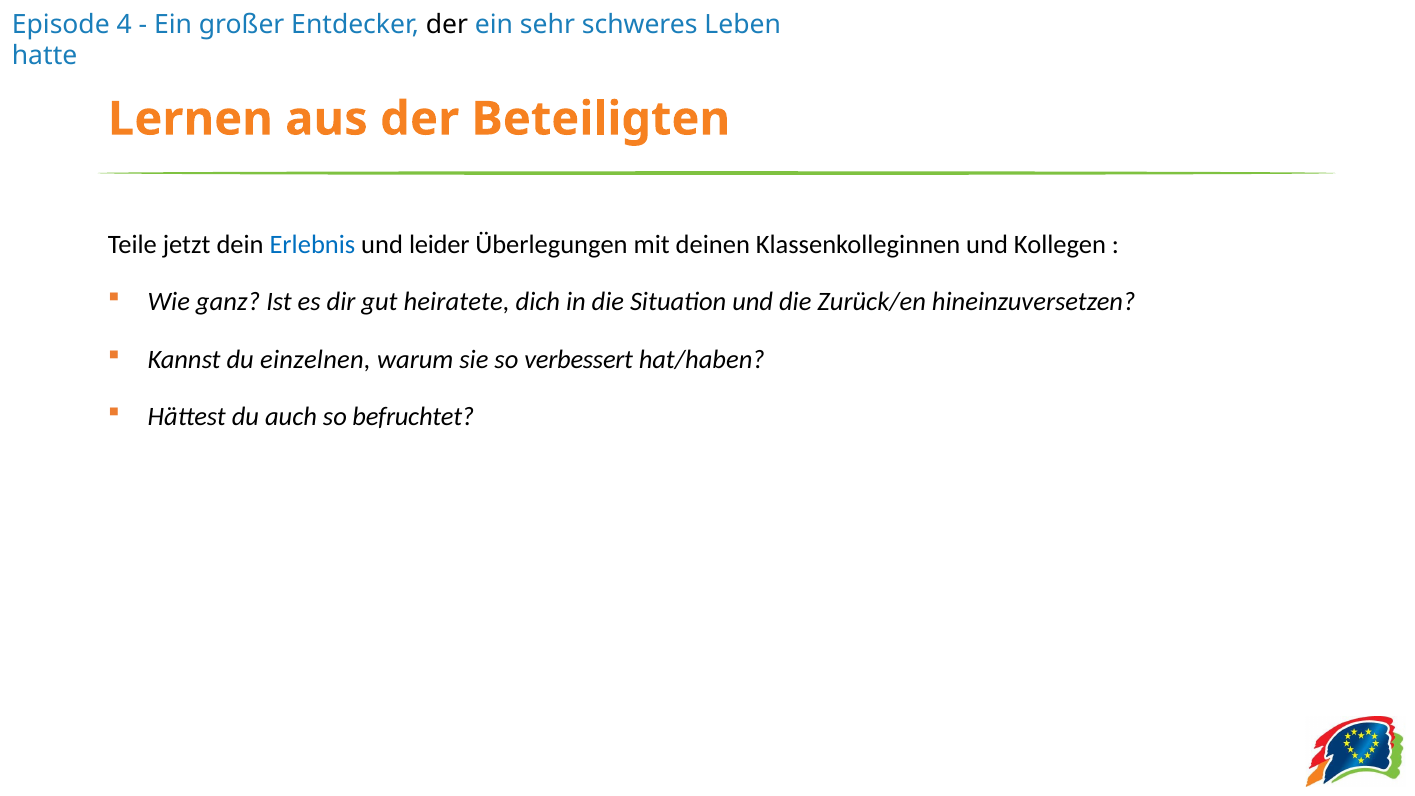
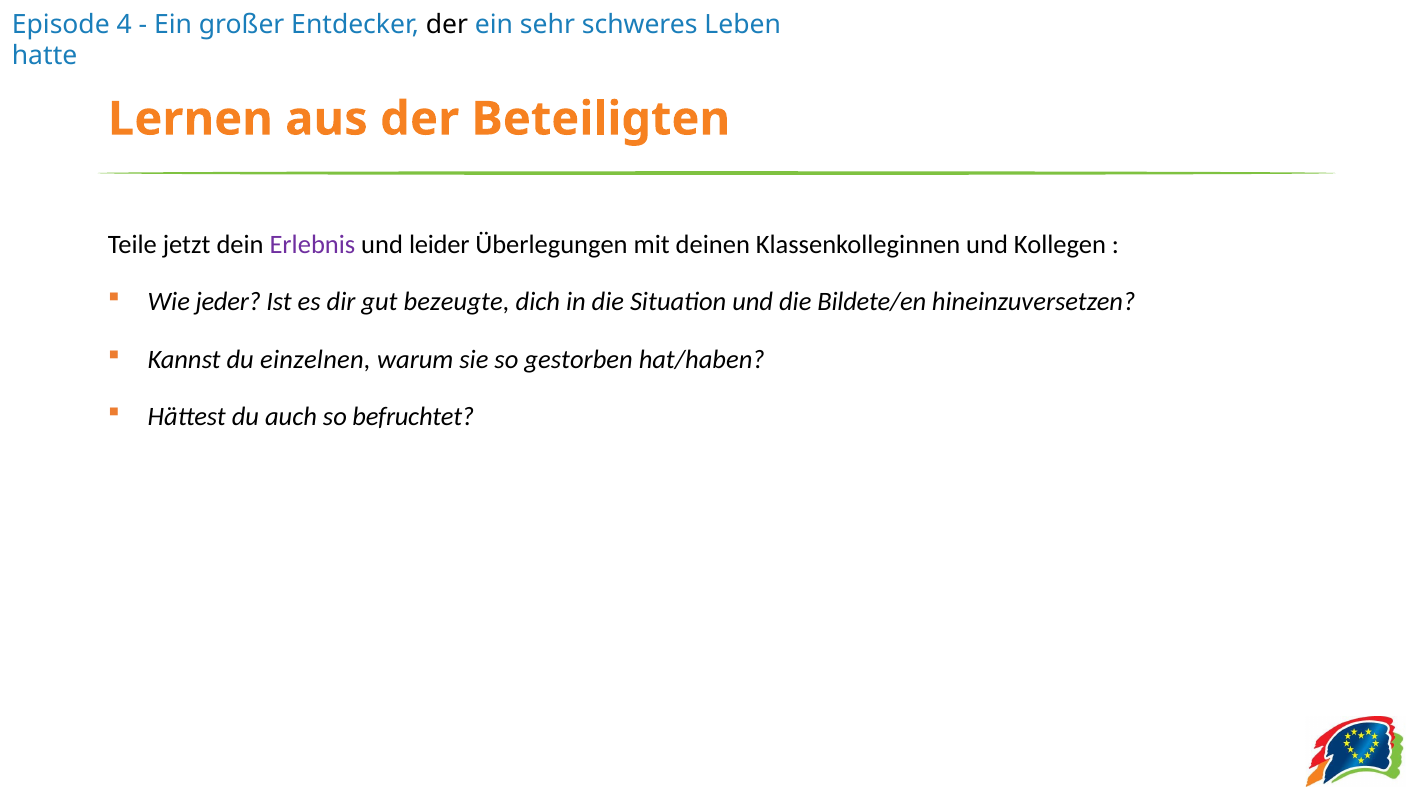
Erlebnis colour: blue -> purple (312, 244)
ganz: ganz -> jeder (228, 302)
heiratete: heiratete -> bezeugte (457, 302)
Zurück/en: Zurück/en -> Bildete/en (872, 302)
verbessert: verbessert -> gestorben (579, 360)
